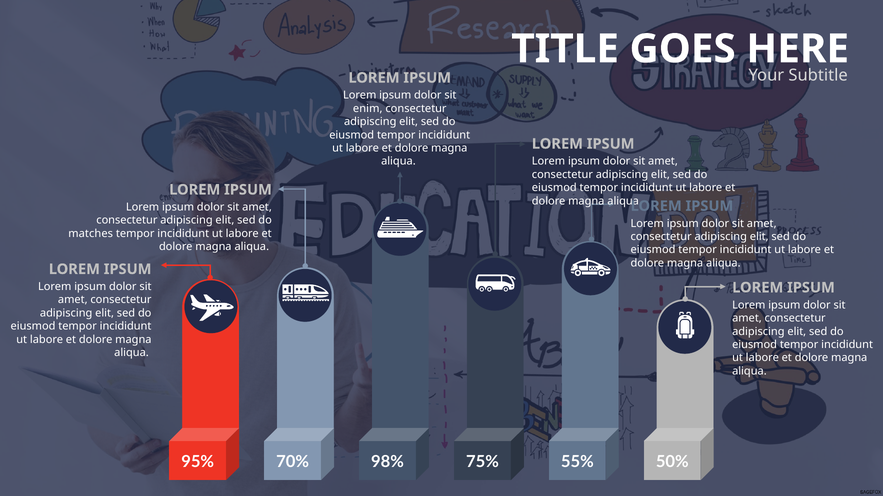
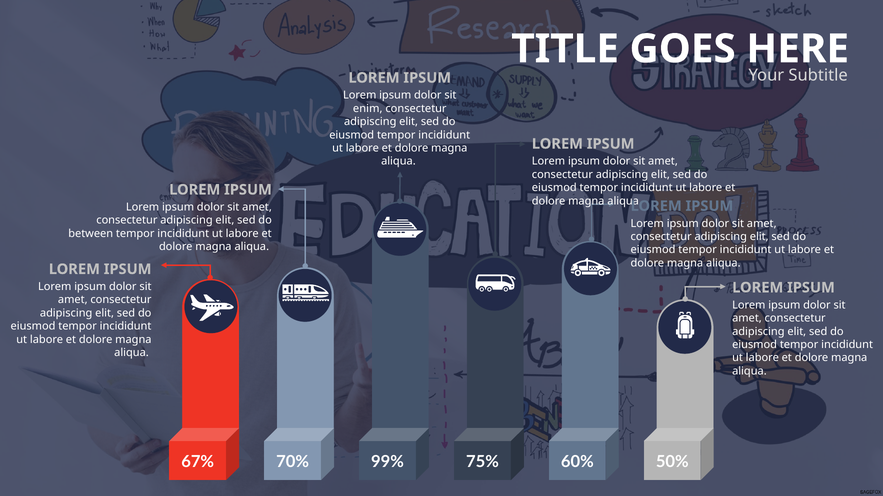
matches: matches -> between (91, 234)
95%: 95% -> 67% (198, 462)
98%: 98% -> 99% (387, 462)
55%: 55% -> 60% (577, 462)
